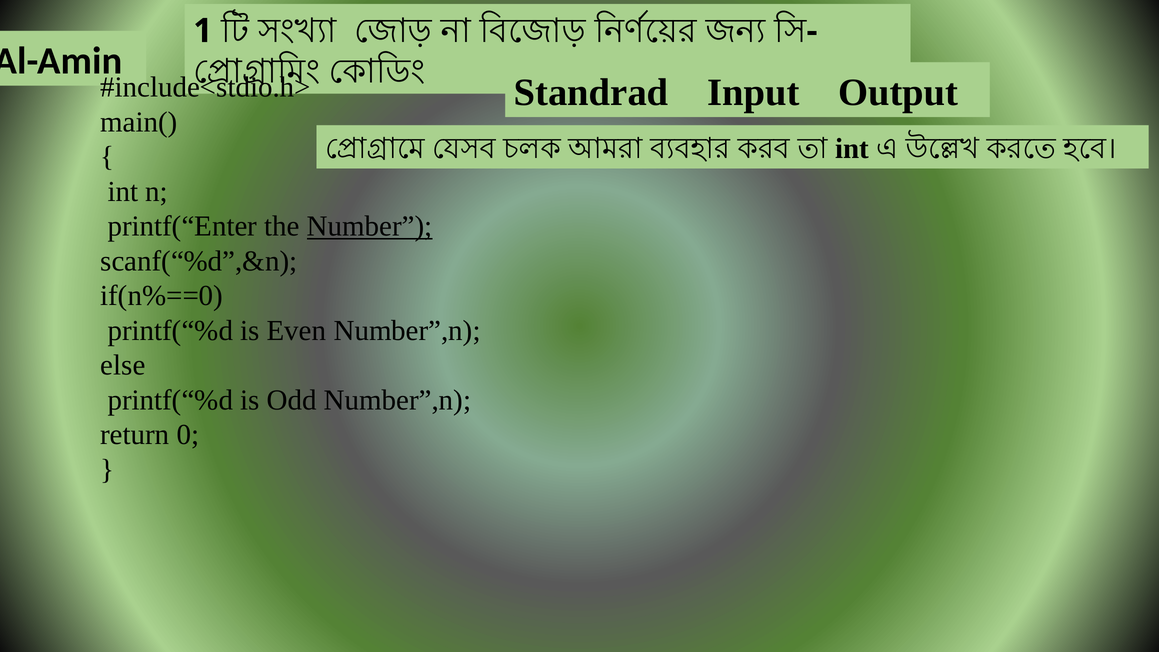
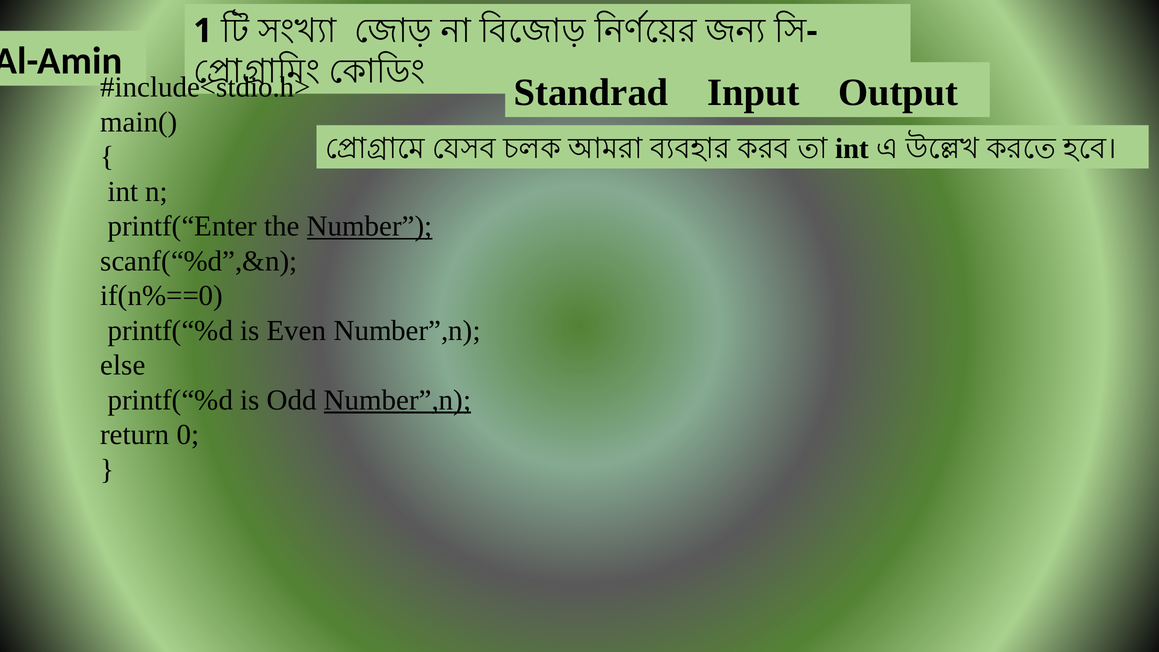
Number”,n underline: none -> present (398, 400)
